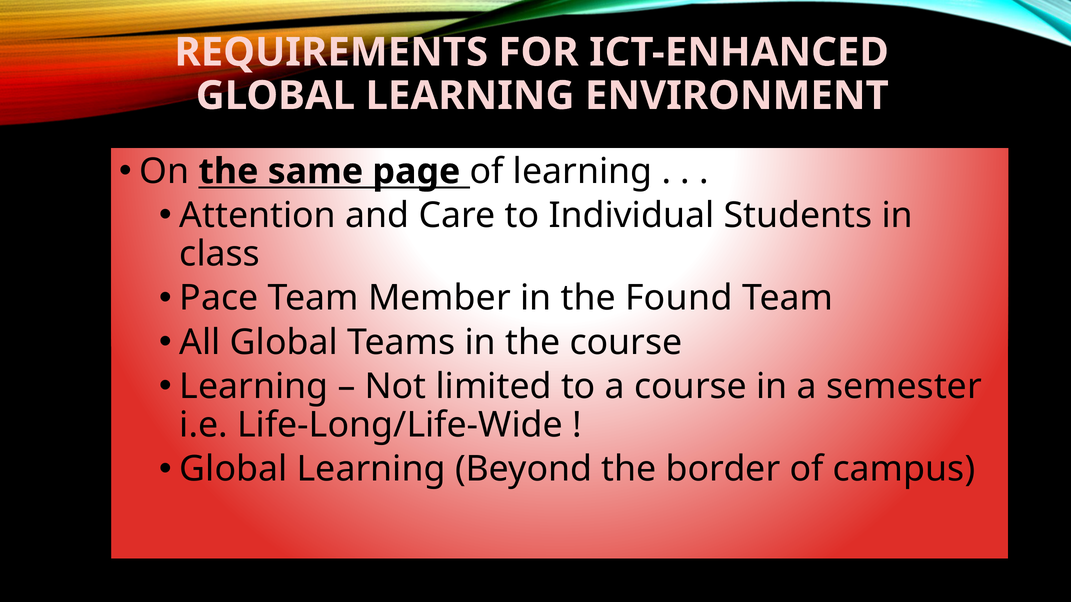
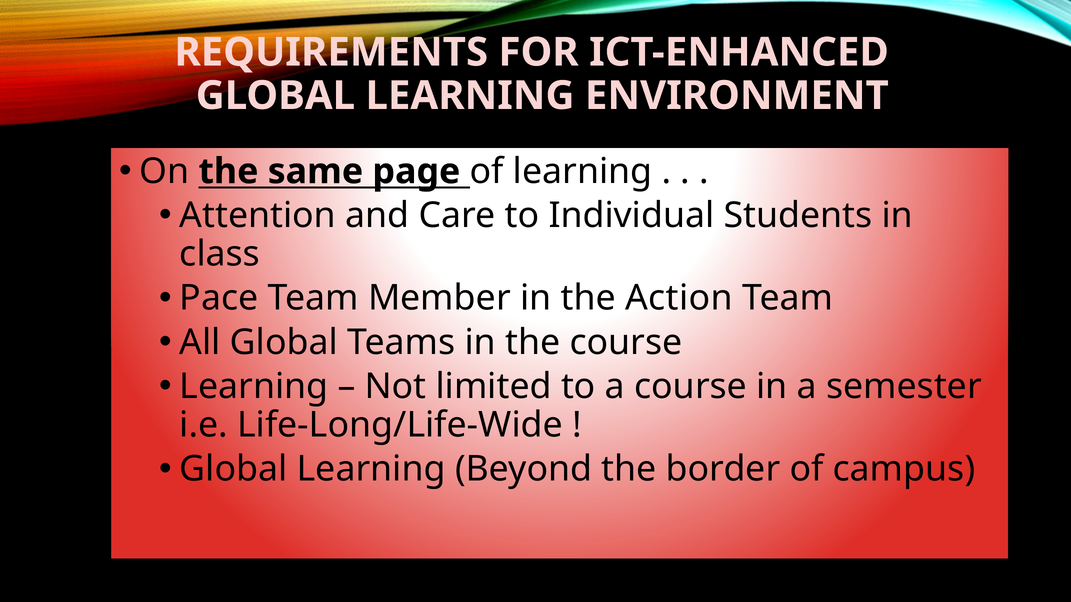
Found: Found -> Action (679, 298)
